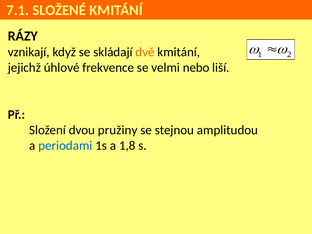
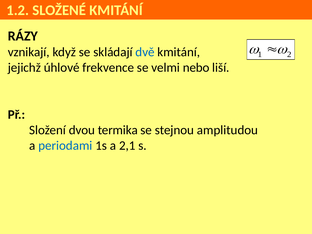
7.1: 7.1 -> 1.2 (18, 10)
dvě colour: orange -> blue (145, 52)
pružiny: pružiny -> termika (118, 130)
1,8: 1,8 -> 2,1 (127, 146)
